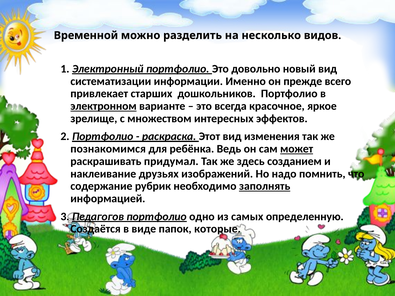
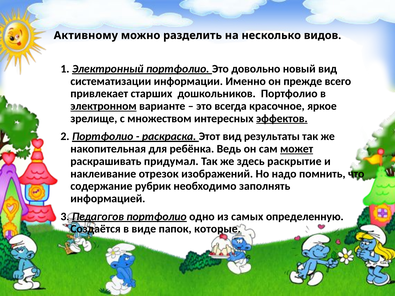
Временной: Временной -> Активному (86, 35)
эффектов underline: none -> present (282, 119)
изменения: изменения -> результаты (272, 137)
познакомимся: познакомимся -> накопительная (108, 149)
созданием: созданием -> раскрытие (294, 161)
друзьях: друзьях -> отрезок (159, 174)
заполнять underline: present -> none (265, 186)
